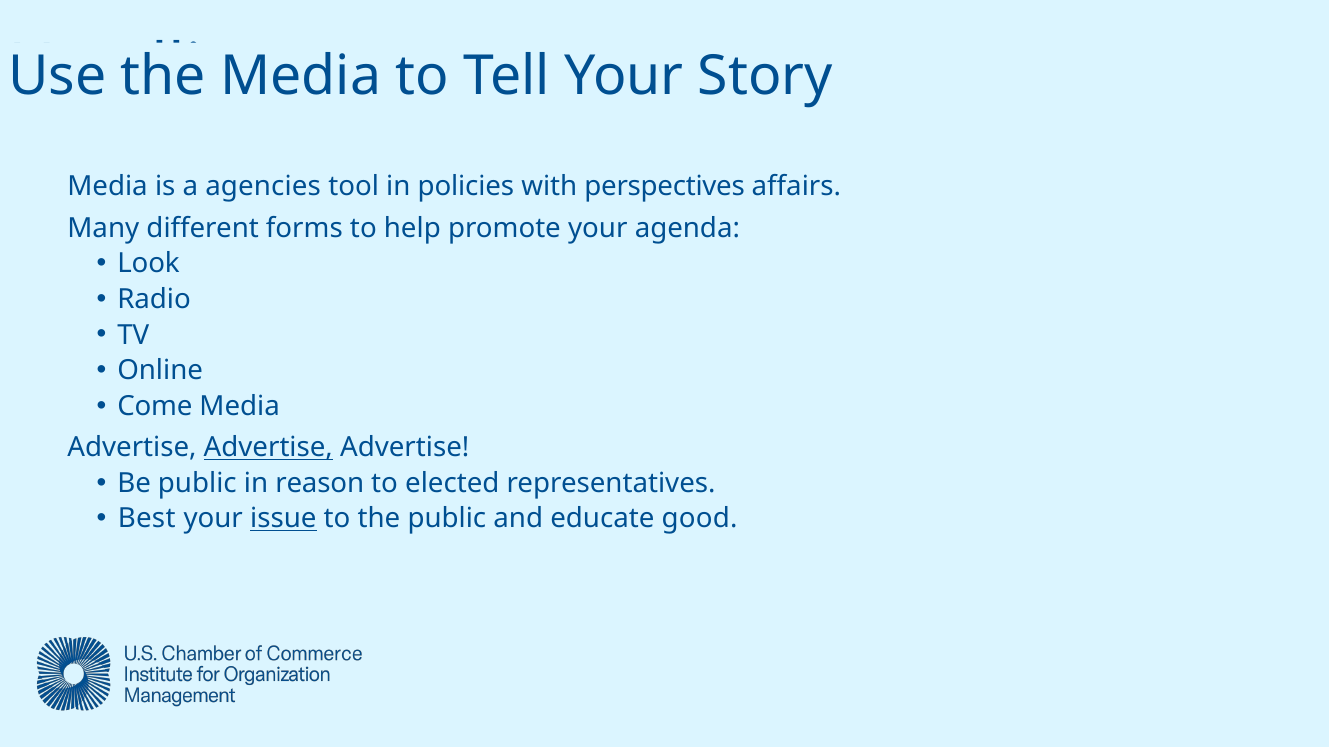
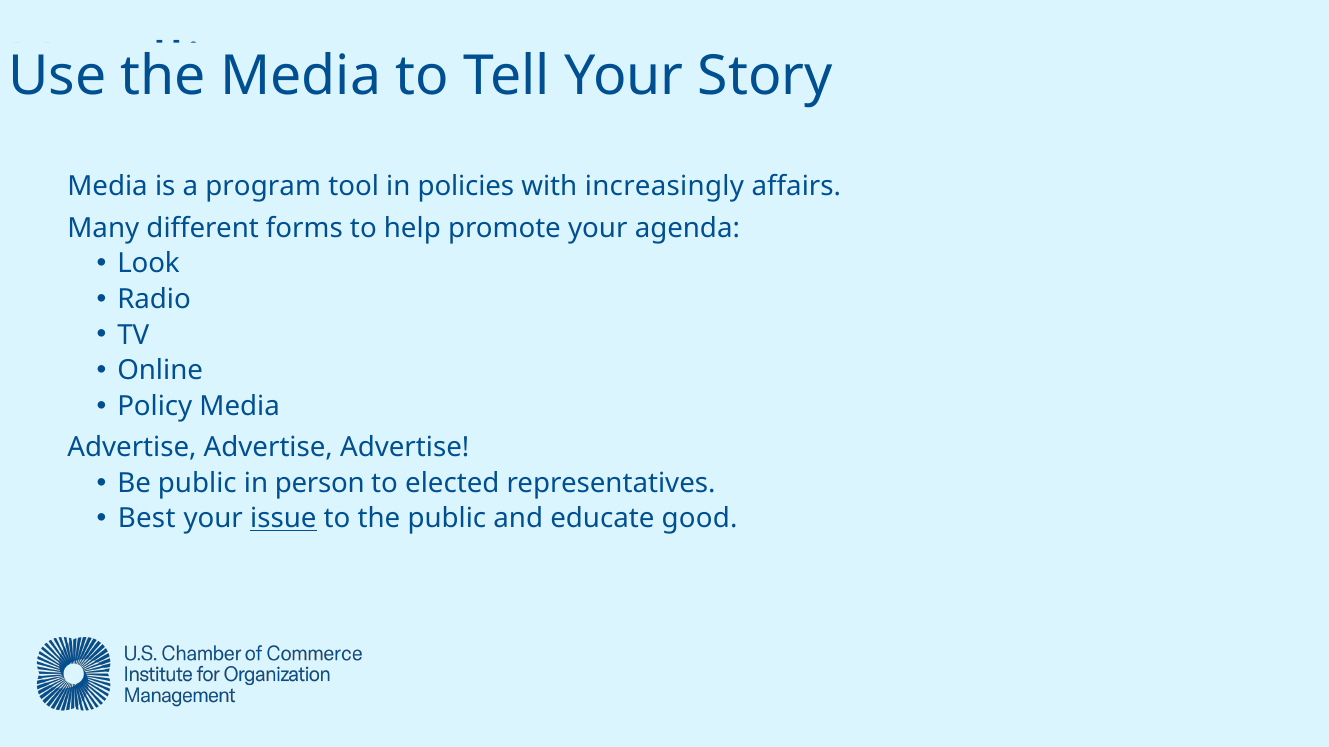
agencies: agencies -> program (263, 187)
perspectives: perspectives -> increasingly (664, 187)
Come: Come -> Policy (155, 406)
Advertise underline: present -> none (268, 448)
reason: reason -> person (320, 484)
